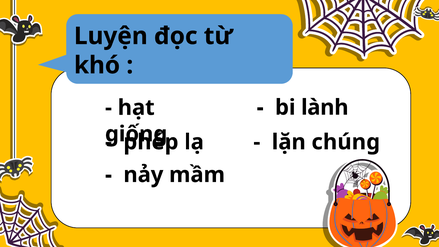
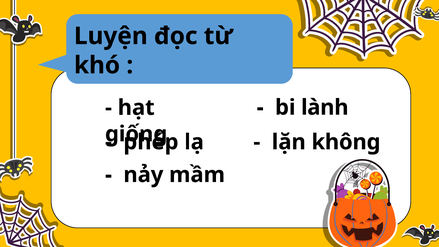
chúng: chúng -> không (346, 142)
